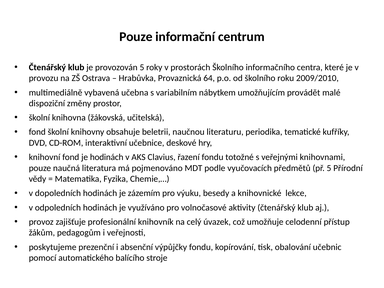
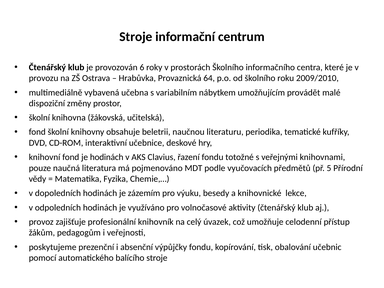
Pouze: Pouze -> Stroje (136, 37)
provozován 5: 5 -> 6 (142, 67)
